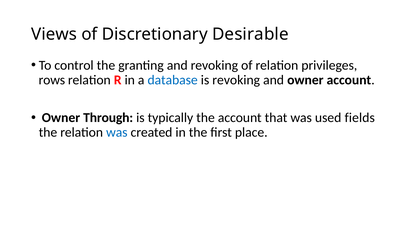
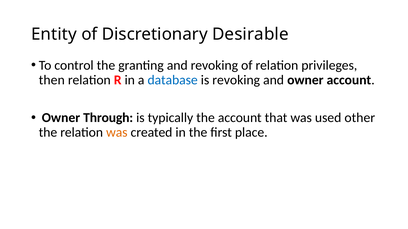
Views: Views -> Entity (54, 34)
rows: rows -> then (52, 80)
fields: fields -> other (360, 118)
was colour: blue -> orange (117, 133)
